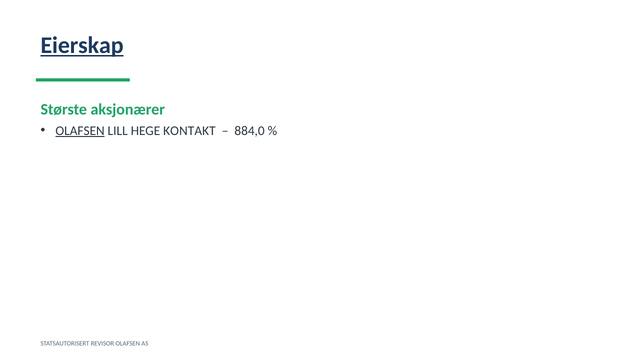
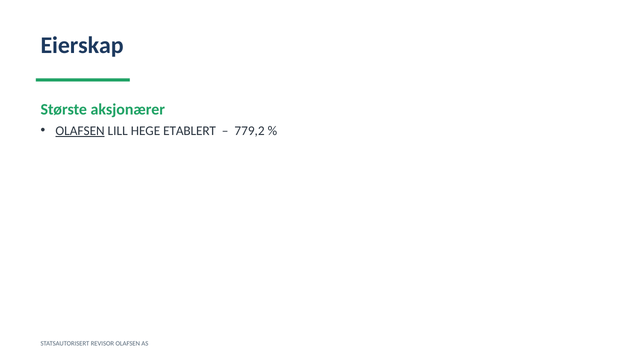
Eierskap underline: present -> none (82, 45)
KONTAKT: KONTAKT -> ETABLERT (190, 131)
884,0: 884,0 -> 779,2 (250, 131)
